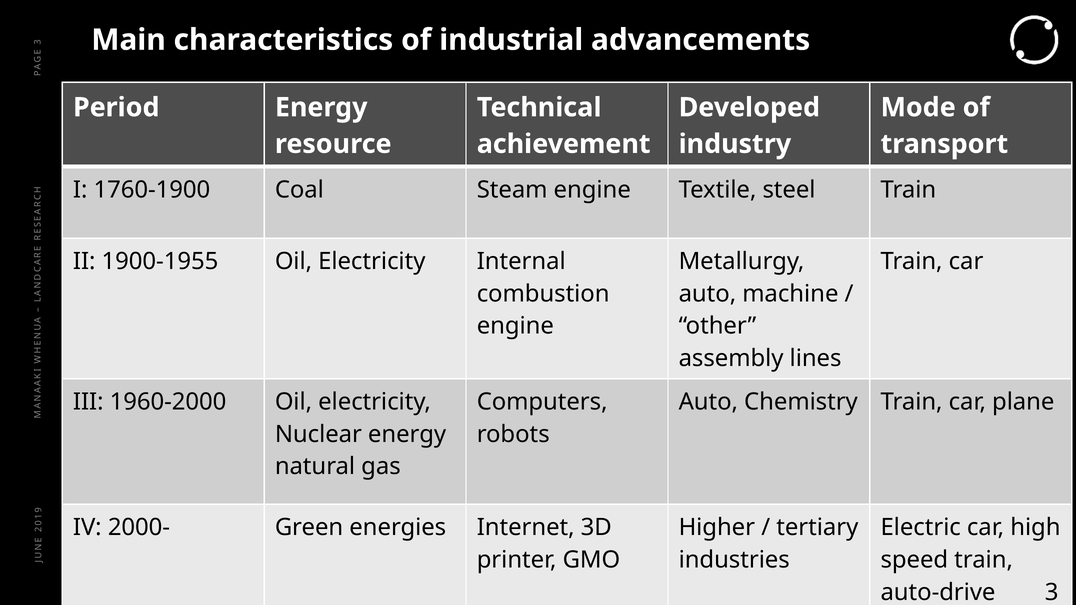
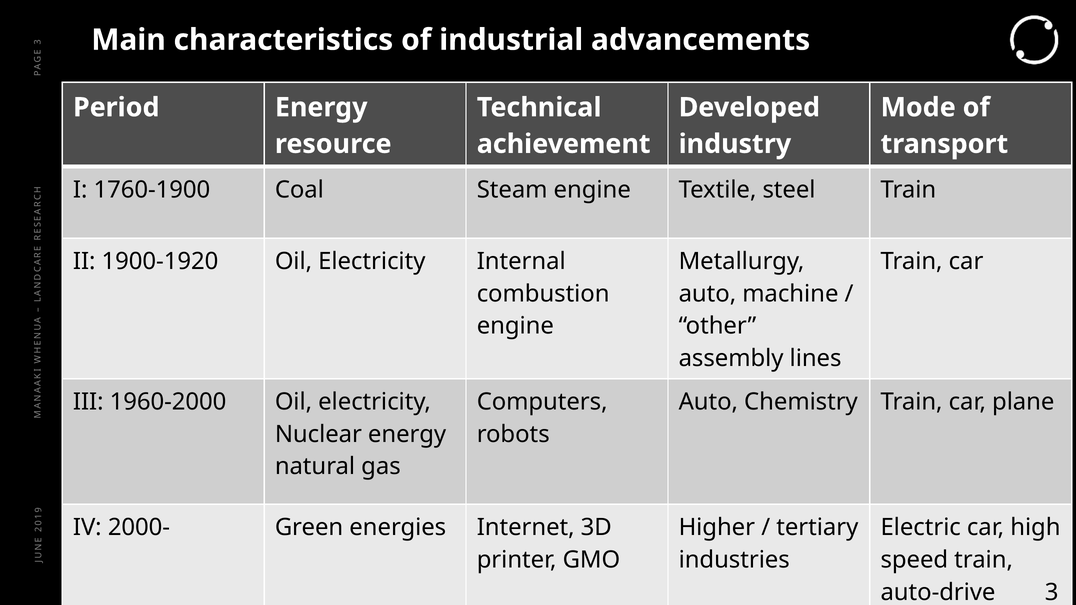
1900-1955: 1900-1955 -> 1900-1920 (160, 261)
